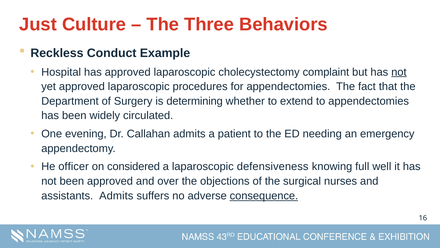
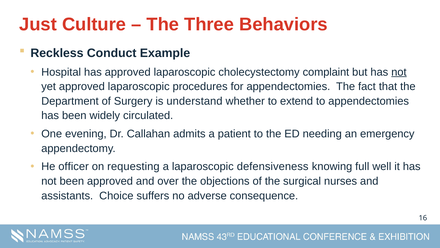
determining: determining -> understand (194, 101)
considered: considered -> requesting (133, 166)
assistants Admits: Admits -> Choice (116, 195)
consequence underline: present -> none (264, 195)
